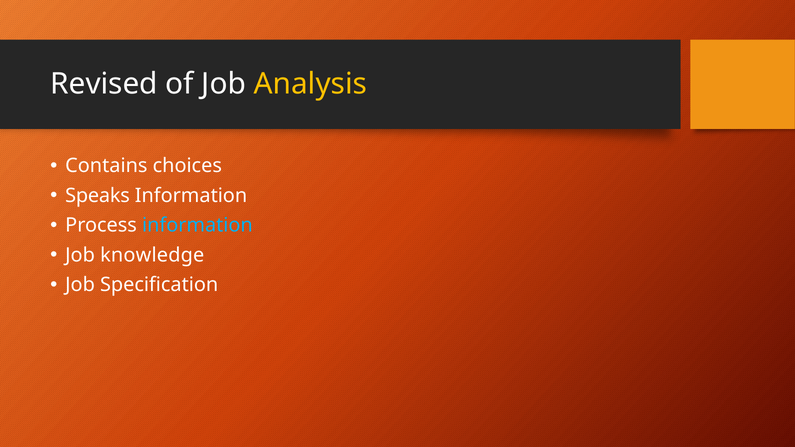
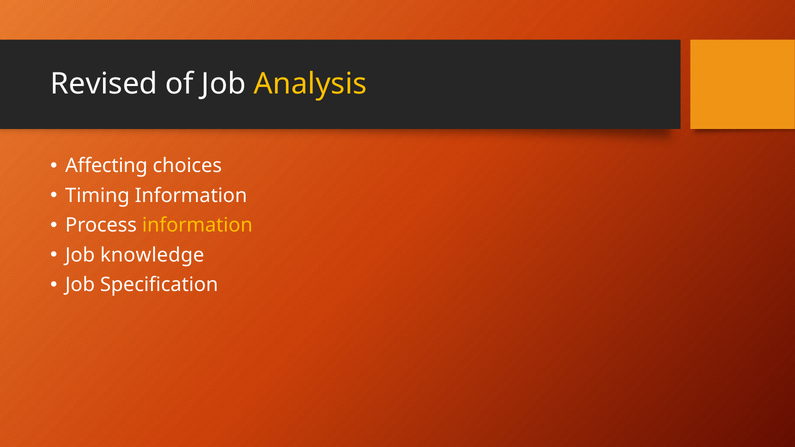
Contains: Contains -> Affecting (106, 166)
Speaks: Speaks -> Timing (97, 196)
information colour: light blue -> yellow (197, 225)
